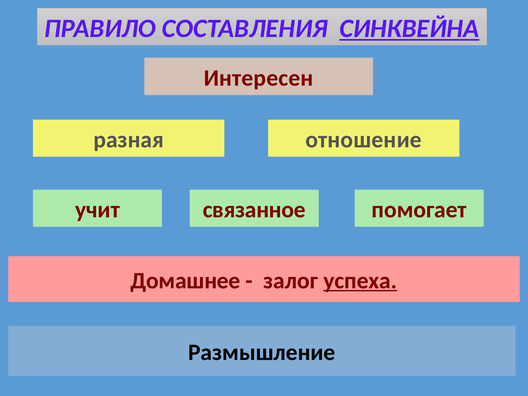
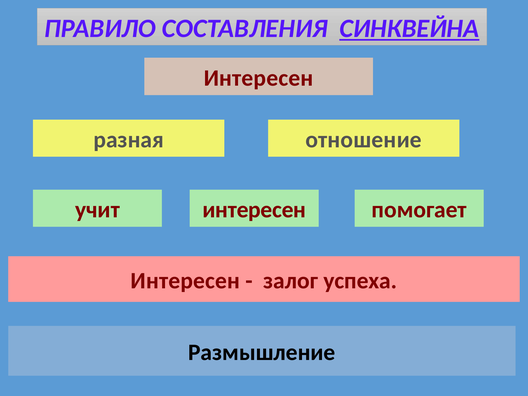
учит связанное: связанное -> интересен (254, 210)
Домашнее: Домашнее -> Интересен (185, 281)
успеха underline: present -> none (360, 281)
